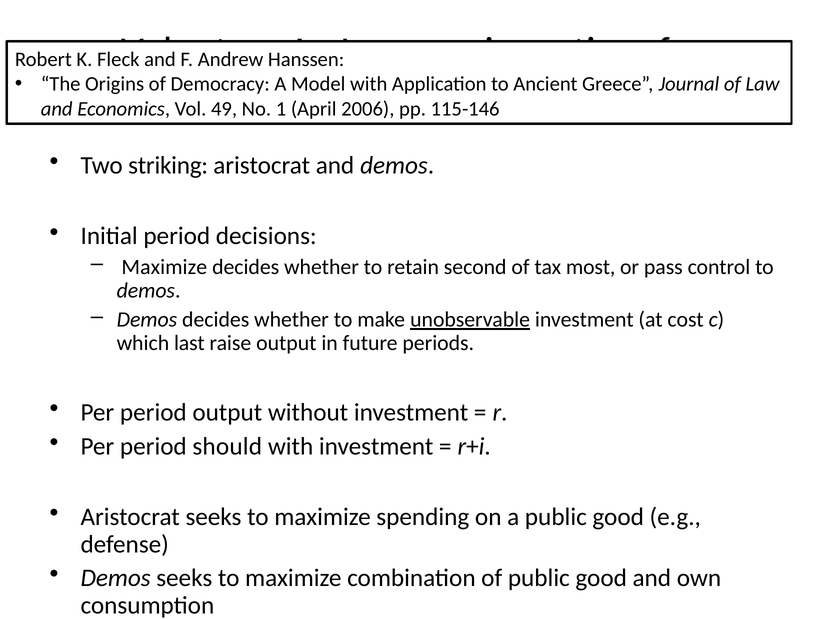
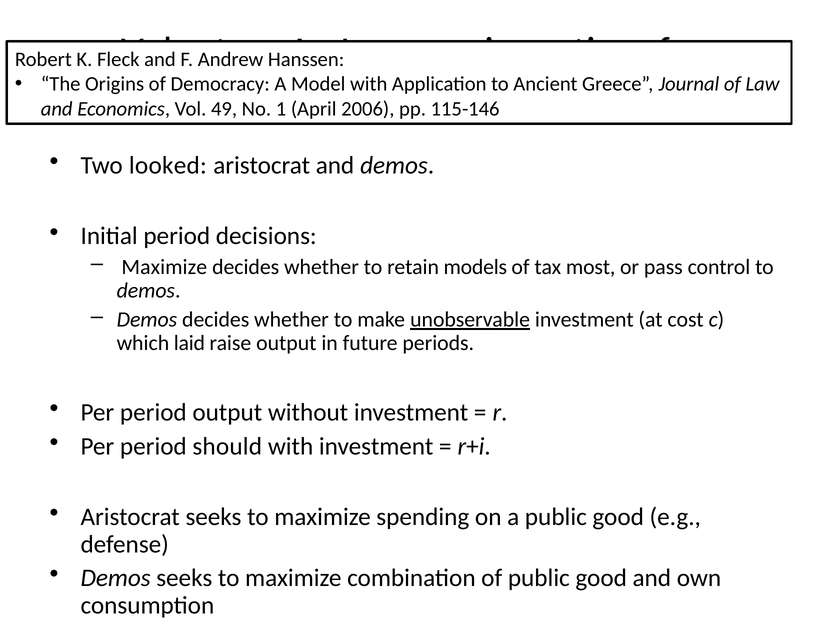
striking: striking -> looked (168, 166)
second: second -> models (475, 267)
last: last -> laid (189, 343)
